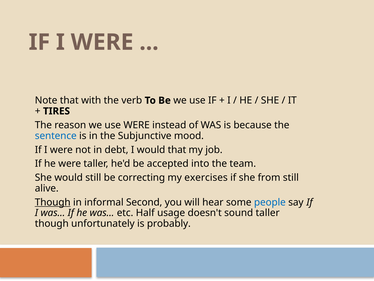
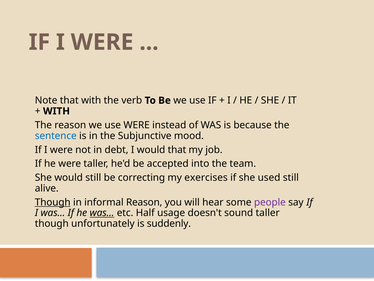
TIRES: TIRES -> WITH (56, 111)
from: from -> used (269, 177)
informal Second: Second -> Reason (144, 202)
people colour: blue -> purple (270, 202)
was underline: none -> present (102, 213)
probably: probably -> suddenly (169, 223)
